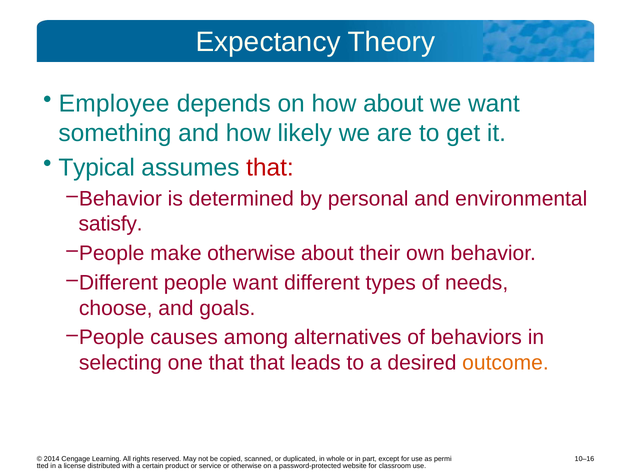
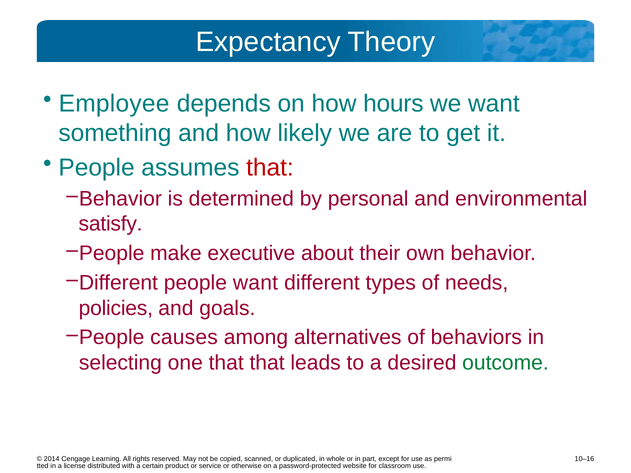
how about: about -> hours (393, 104)
Typical: Typical -> People (97, 168)
make otherwise: otherwise -> executive (251, 254)
choose: choose -> policies (116, 308)
outcome colour: orange -> green (505, 363)
